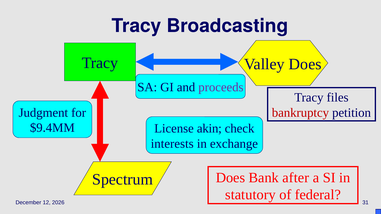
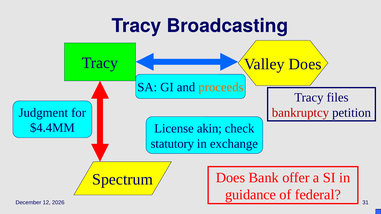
proceeds colour: purple -> orange (221, 87)
$9.4MM: $9.4MM -> $4.4MM (52, 128)
interests: interests -> statutory (172, 144)
after: after -> offer (296, 178)
statutory: statutory -> guidance (251, 195)
